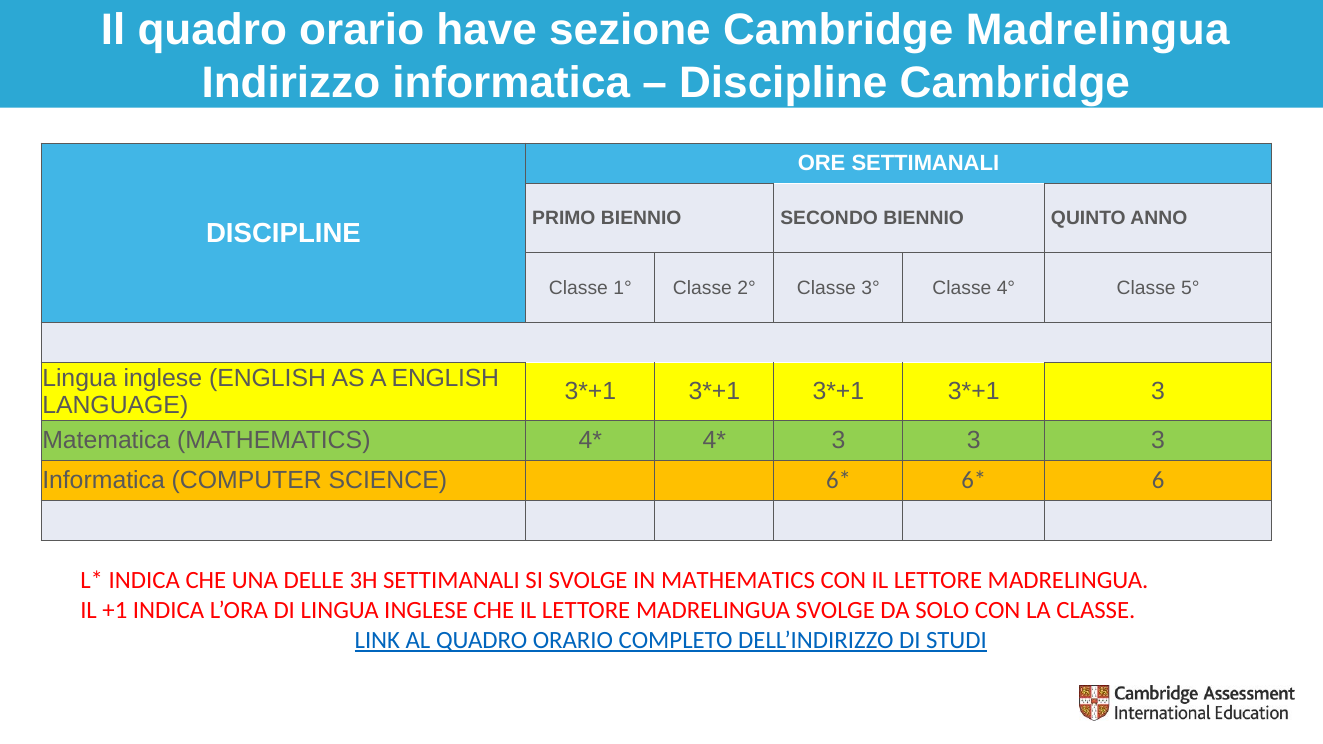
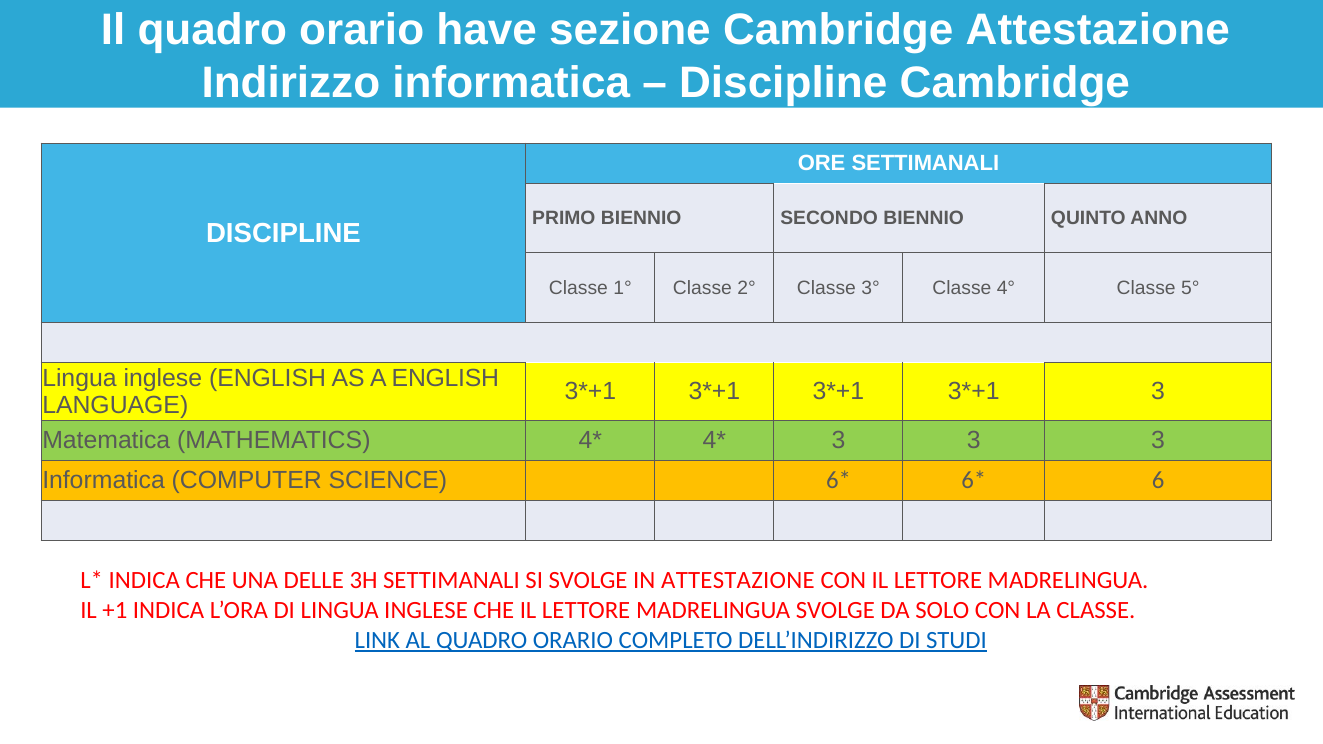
Cambridge Madrelingua: Madrelingua -> Attestazione (1098, 30)
IN MATHEMATICS: MATHEMATICS -> ATTESTAZIONE (738, 581)
